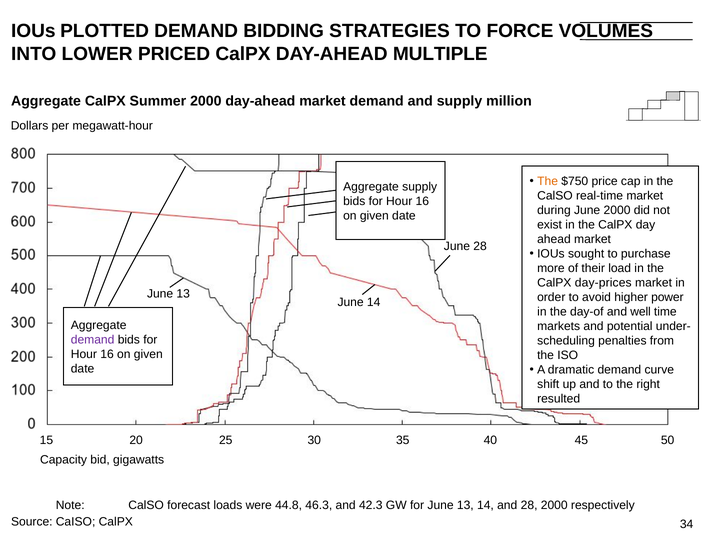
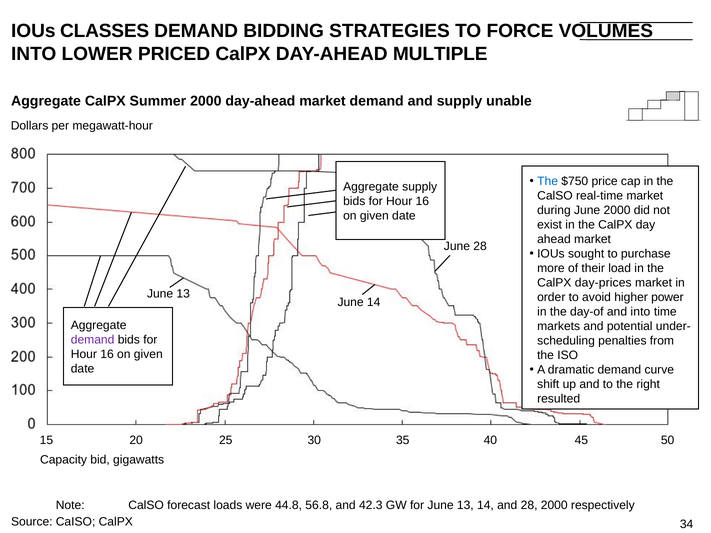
PLOTTED: PLOTTED -> CLASSES (105, 31)
million: million -> unable (509, 101)
The colour: orange -> blue (548, 181)
and well: well -> into (640, 312)
46.3: 46.3 -> 56.8 (319, 505)
